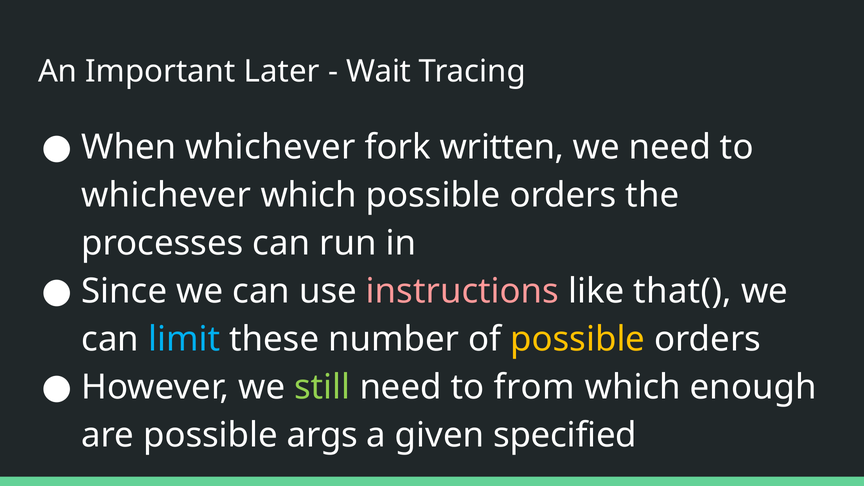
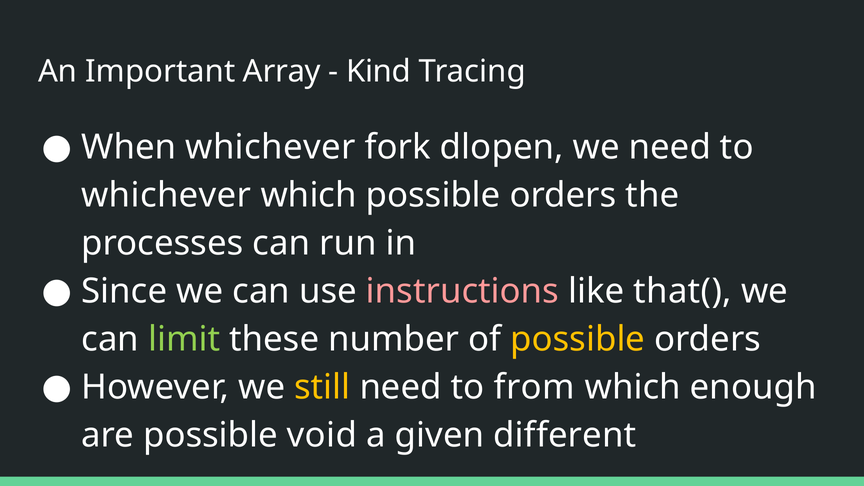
Later: Later -> Array (282, 72)
Wait: Wait -> Kind (379, 72)
written: written -> dlopen (502, 147)
limit colour: light blue -> light green (184, 339)
still colour: light green -> yellow (322, 387)
args: args -> void (322, 435)
specified: specified -> different (565, 435)
